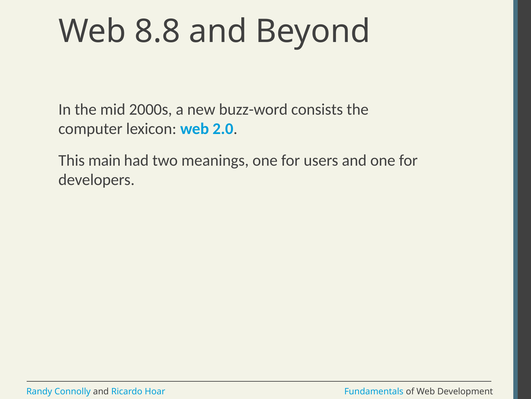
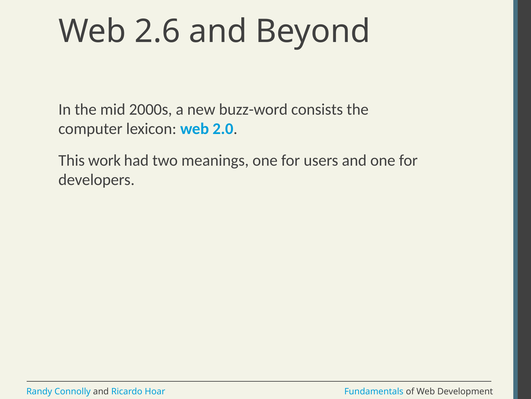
8.8: 8.8 -> 2.6 (158, 32)
main: main -> work (104, 160)
